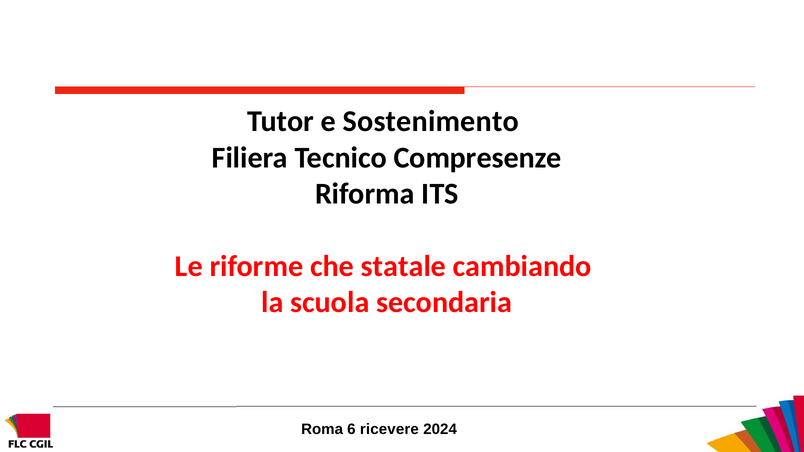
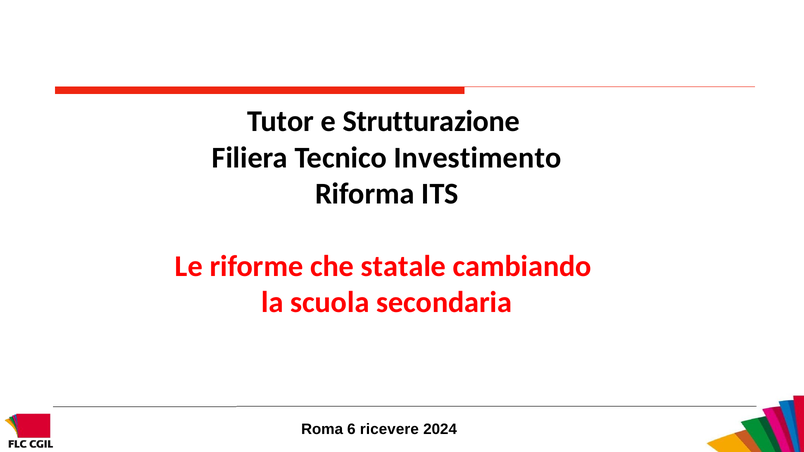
Sostenimento: Sostenimento -> Strutturazione (431, 122)
Compresenze: Compresenze -> Investimento (477, 158)
